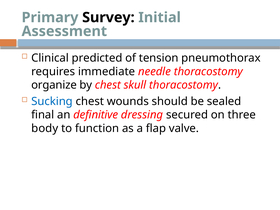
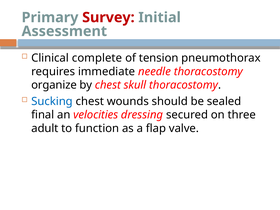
Survey colour: black -> red (108, 17)
predicted: predicted -> complete (97, 58)
definitive: definitive -> velocities (96, 115)
body: body -> adult (45, 128)
